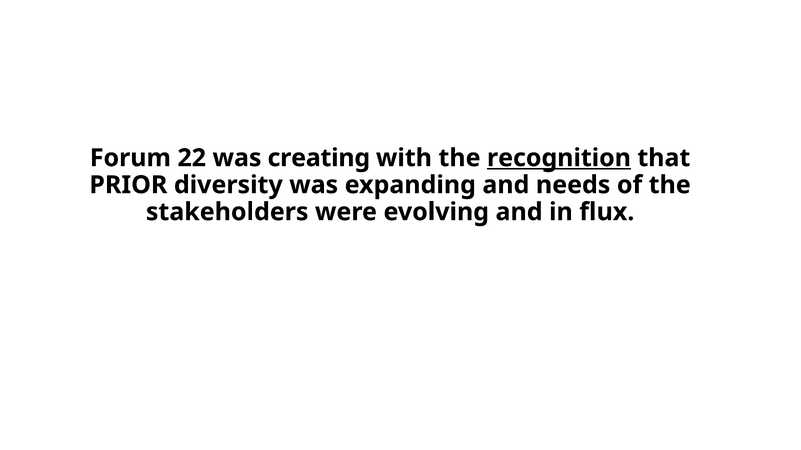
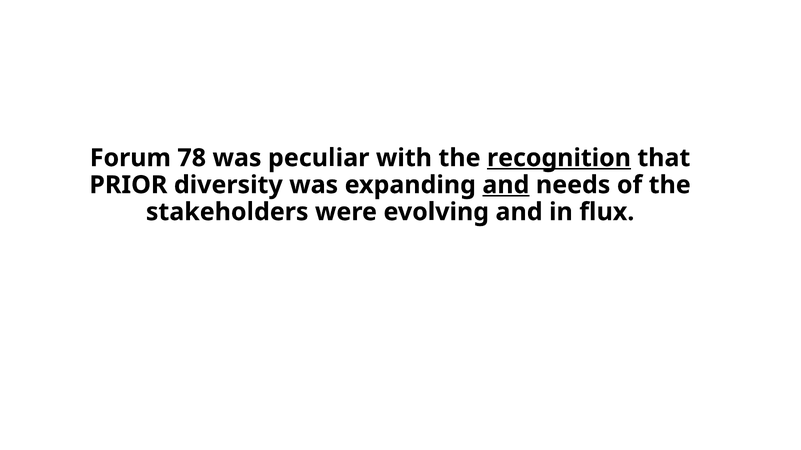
22: 22 -> 78 (192, 158)
creating: creating -> peculiar (319, 158)
and underline: none -> present (506, 185)
